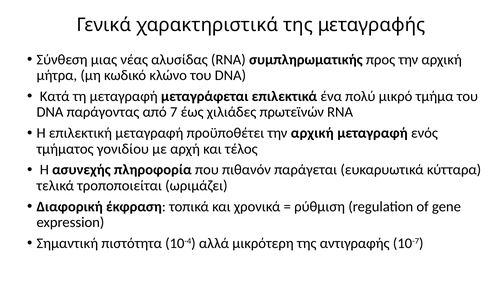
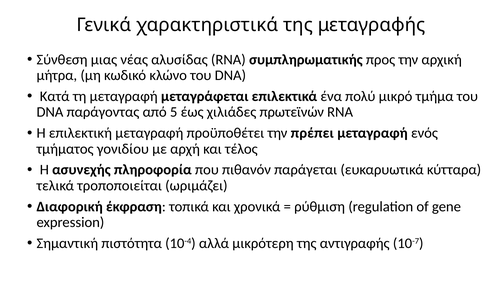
7: 7 -> 5 (174, 112)
προϋποθέτει την αρχική: αρχική -> πρέπει (312, 133)
